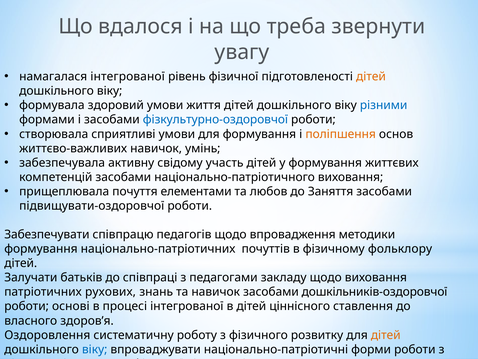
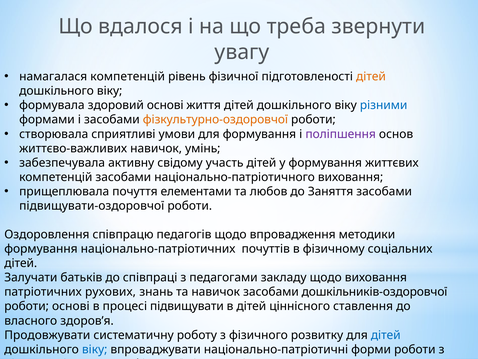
намагалася інтегрованої: інтегрованої -> компетенцій (128, 77)
здоровий умови: умови -> основі (165, 105)
фізкультурно-оздоровчої colour: blue -> orange (215, 120)
поліпшення colour: orange -> purple (341, 134)
Забезпечувати: Забезпечувати -> Оздоровлення (47, 234)
фольклору: фольклору -> соціальних (400, 249)
процесі інтегрованої: інтегрованої -> підвищувати (187, 306)
Оздоровлення: Оздоровлення -> Продовжувати (47, 335)
дітей colour: orange -> blue (386, 335)
